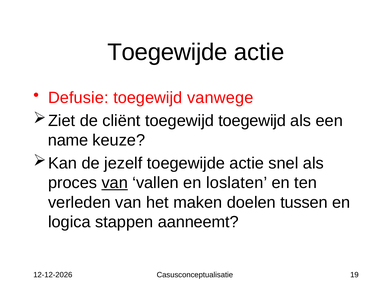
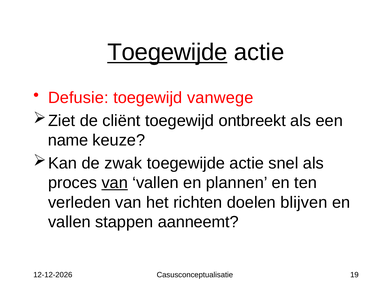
Toegewijde underline: none -> present (167, 52)
toegewijd toegewijd: toegewijd -> ontbreekt (252, 121)
jezelf: jezelf -> zwak (123, 163)
loslaten: loslaten -> plannen (237, 183)
maken: maken -> richten (198, 202)
tussen: tussen -> blijven (304, 202)
logica: logica -> vallen (69, 222)
